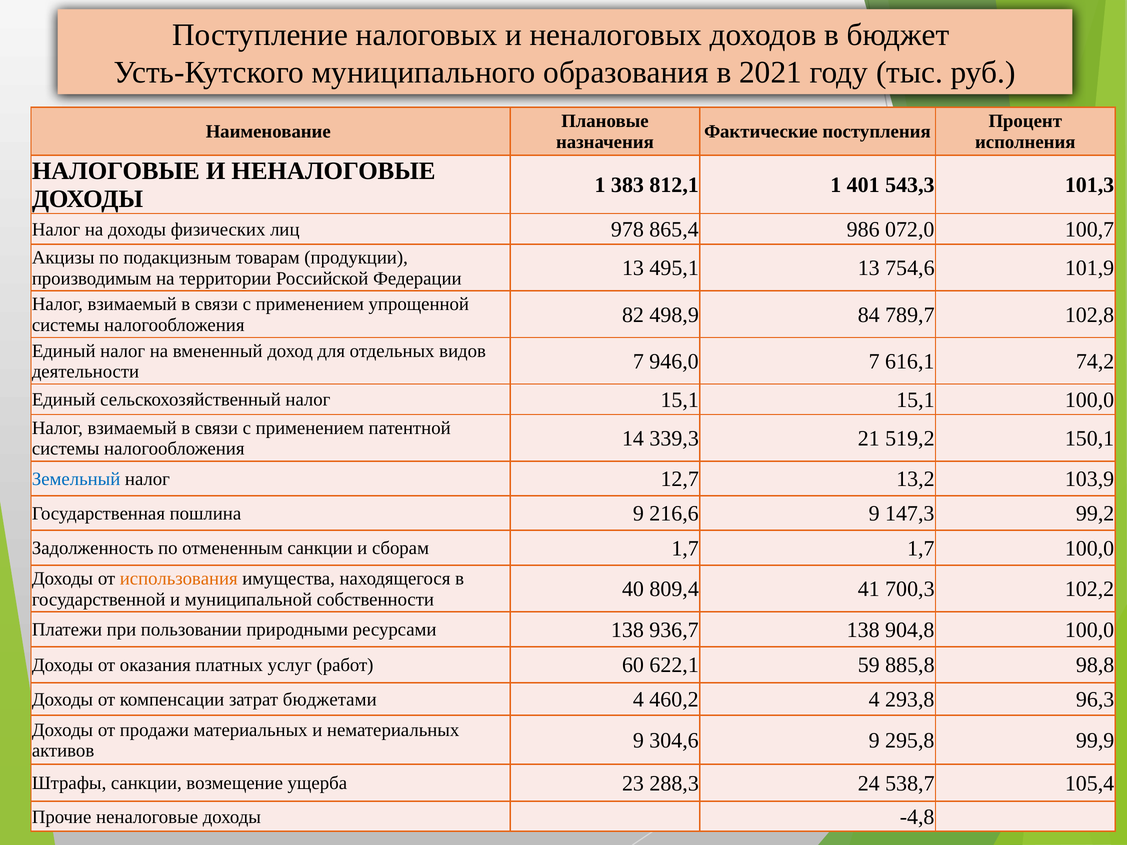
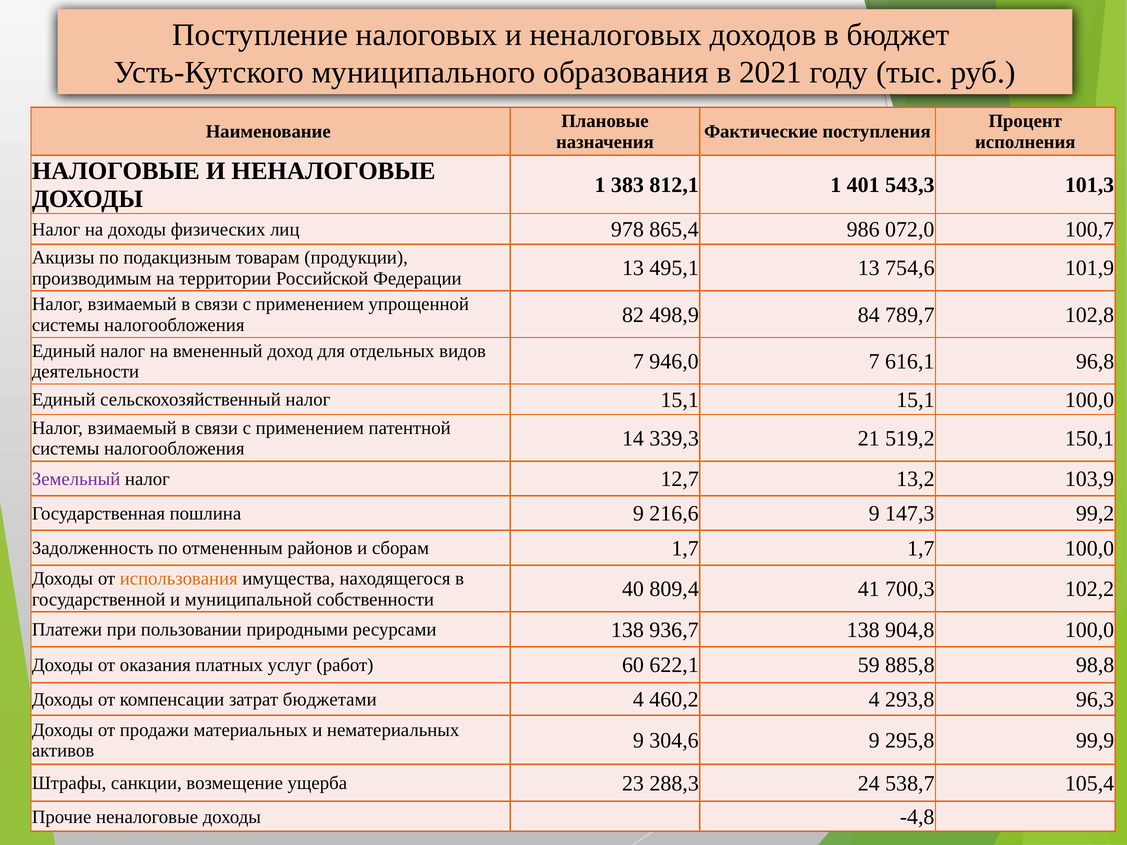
74,2: 74,2 -> 96,8 (1095, 361)
Земельный colour: blue -> purple (76, 479)
отмененным санкции: санкции -> районов (320, 548)
